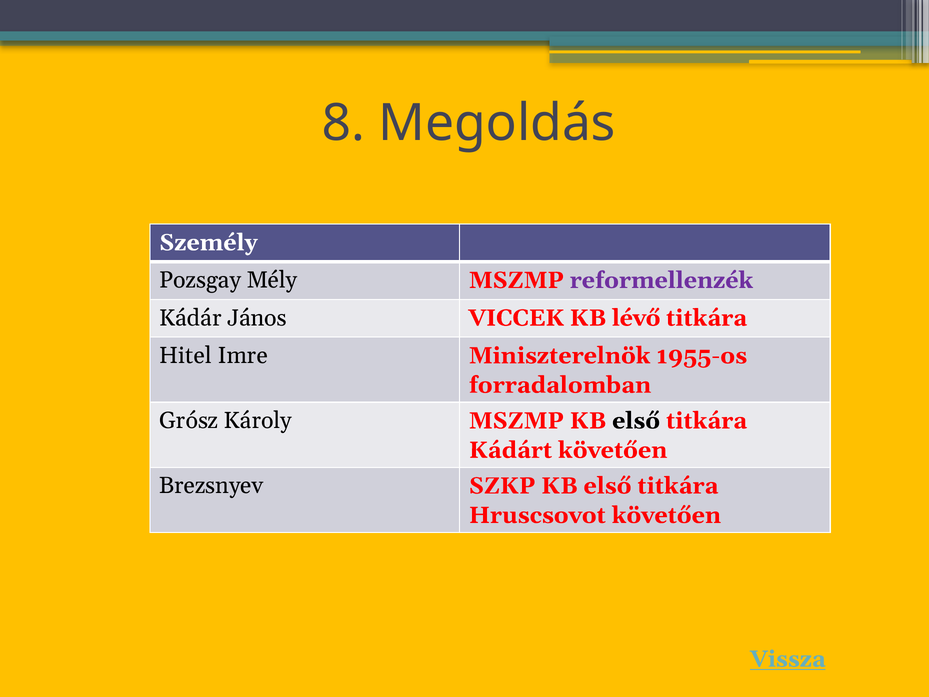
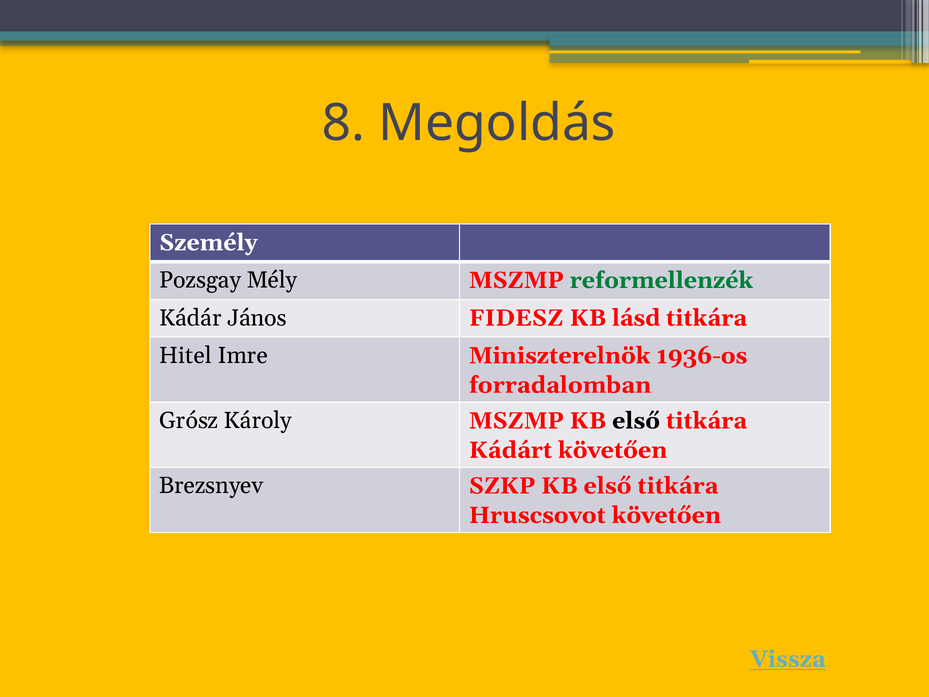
reformellenzék colour: purple -> green (661, 280)
VICCEK: VICCEK -> FIDESZ (516, 318)
lévő: lévő -> lásd (636, 318)
1955-os: 1955-os -> 1936-os (702, 356)
